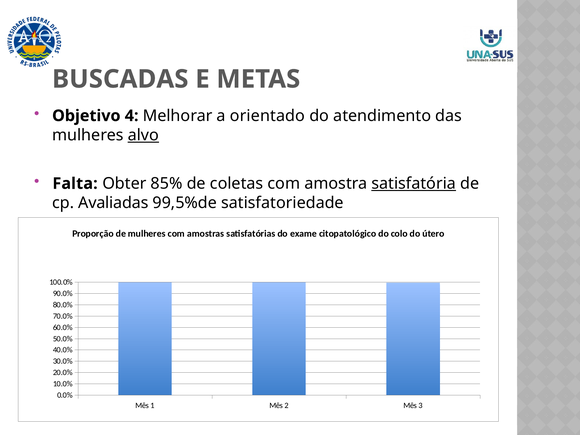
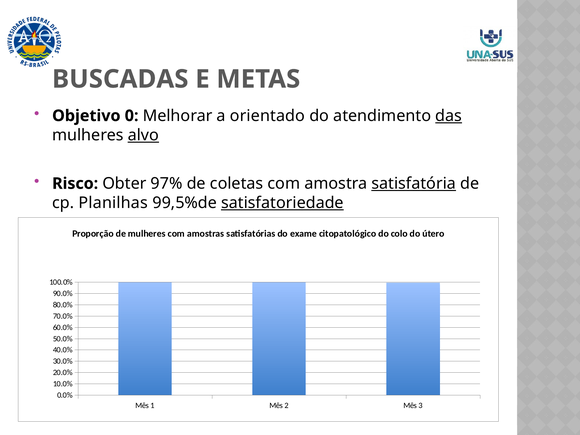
4: 4 -> 0 (132, 116)
das underline: none -> present (449, 116)
Falta: Falta -> Risco (75, 184)
85%: 85% -> 97% (167, 184)
Avaliadas: Avaliadas -> Planilhas (113, 203)
satisfatoriedade underline: none -> present (282, 203)
